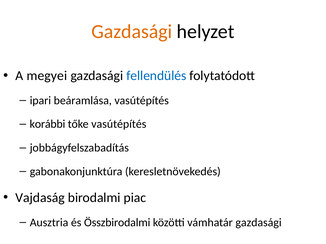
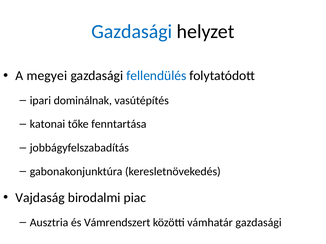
Gazdasági colour: orange -> blue (132, 32)
beáramlása: beáramlása -> dominálnak (83, 101)
korábbi: korábbi -> katonai (47, 124)
tőke vasútépítés: vasútépítés -> fenntartása (119, 124)
Összbirodalmi: Összbirodalmi -> Vámrendszert (117, 223)
